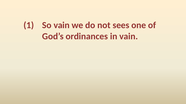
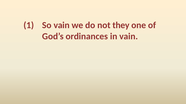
sees: sees -> they (121, 25)
